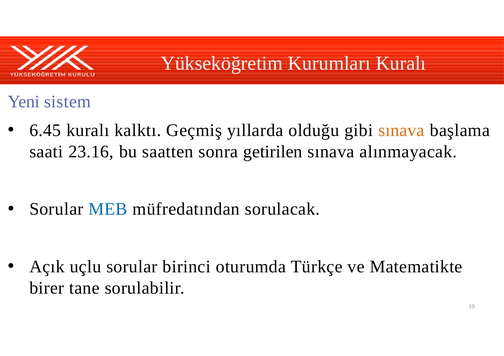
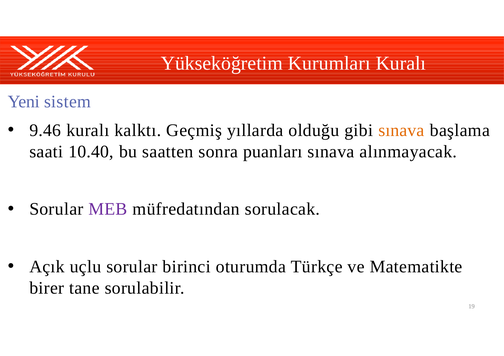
6.45: 6.45 -> 9.46 (45, 131)
23.16: 23.16 -> 10.40 (91, 152)
getirilen: getirilen -> puanları (273, 152)
MEB colour: blue -> purple (108, 209)
